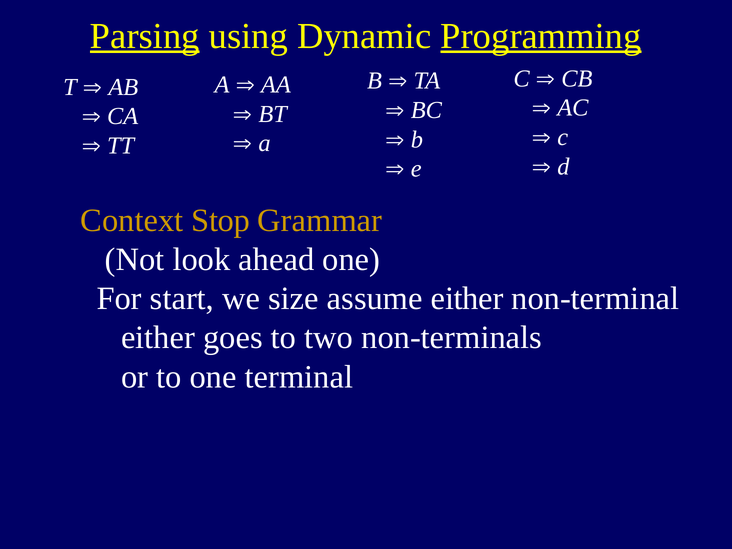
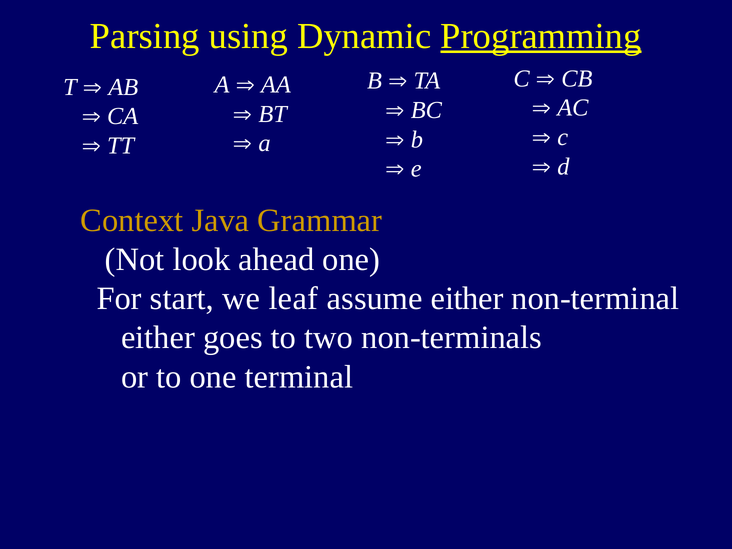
Parsing underline: present -> none (145, 36)
Stop: Stop -> Java (220, 221)
size: size -> leaf (293, 299)
